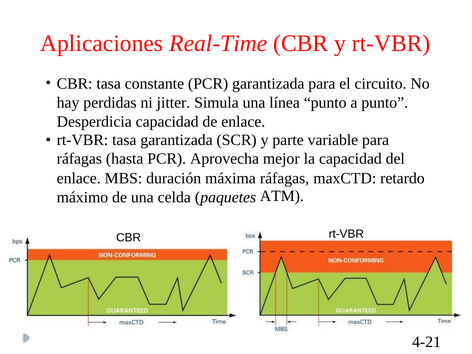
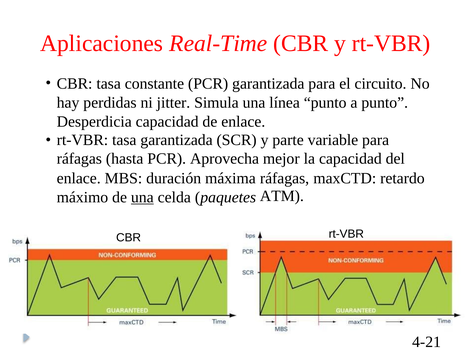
una underline: none -> present (142, 197)
